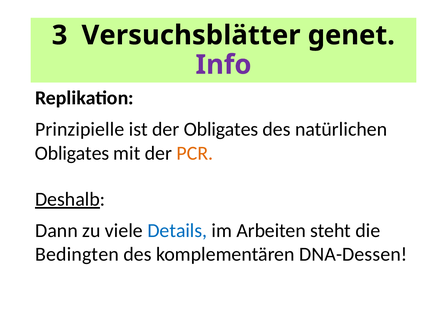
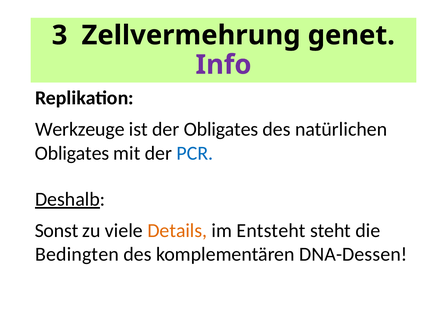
Versuchsblätter: Versuchsblätter -> Zellvermehrung (191, 35)
Prinzipielle: Prinzipielle -> Werkzeuge (80, 129)
PCR colour: orange -> blue (195, 153)
Dann: Dann -> Sonst (57, 231)
Details colour: blue -> orange (177, 231)
Arbeiten: Arbeiten -> Entsteht (271, 231)
